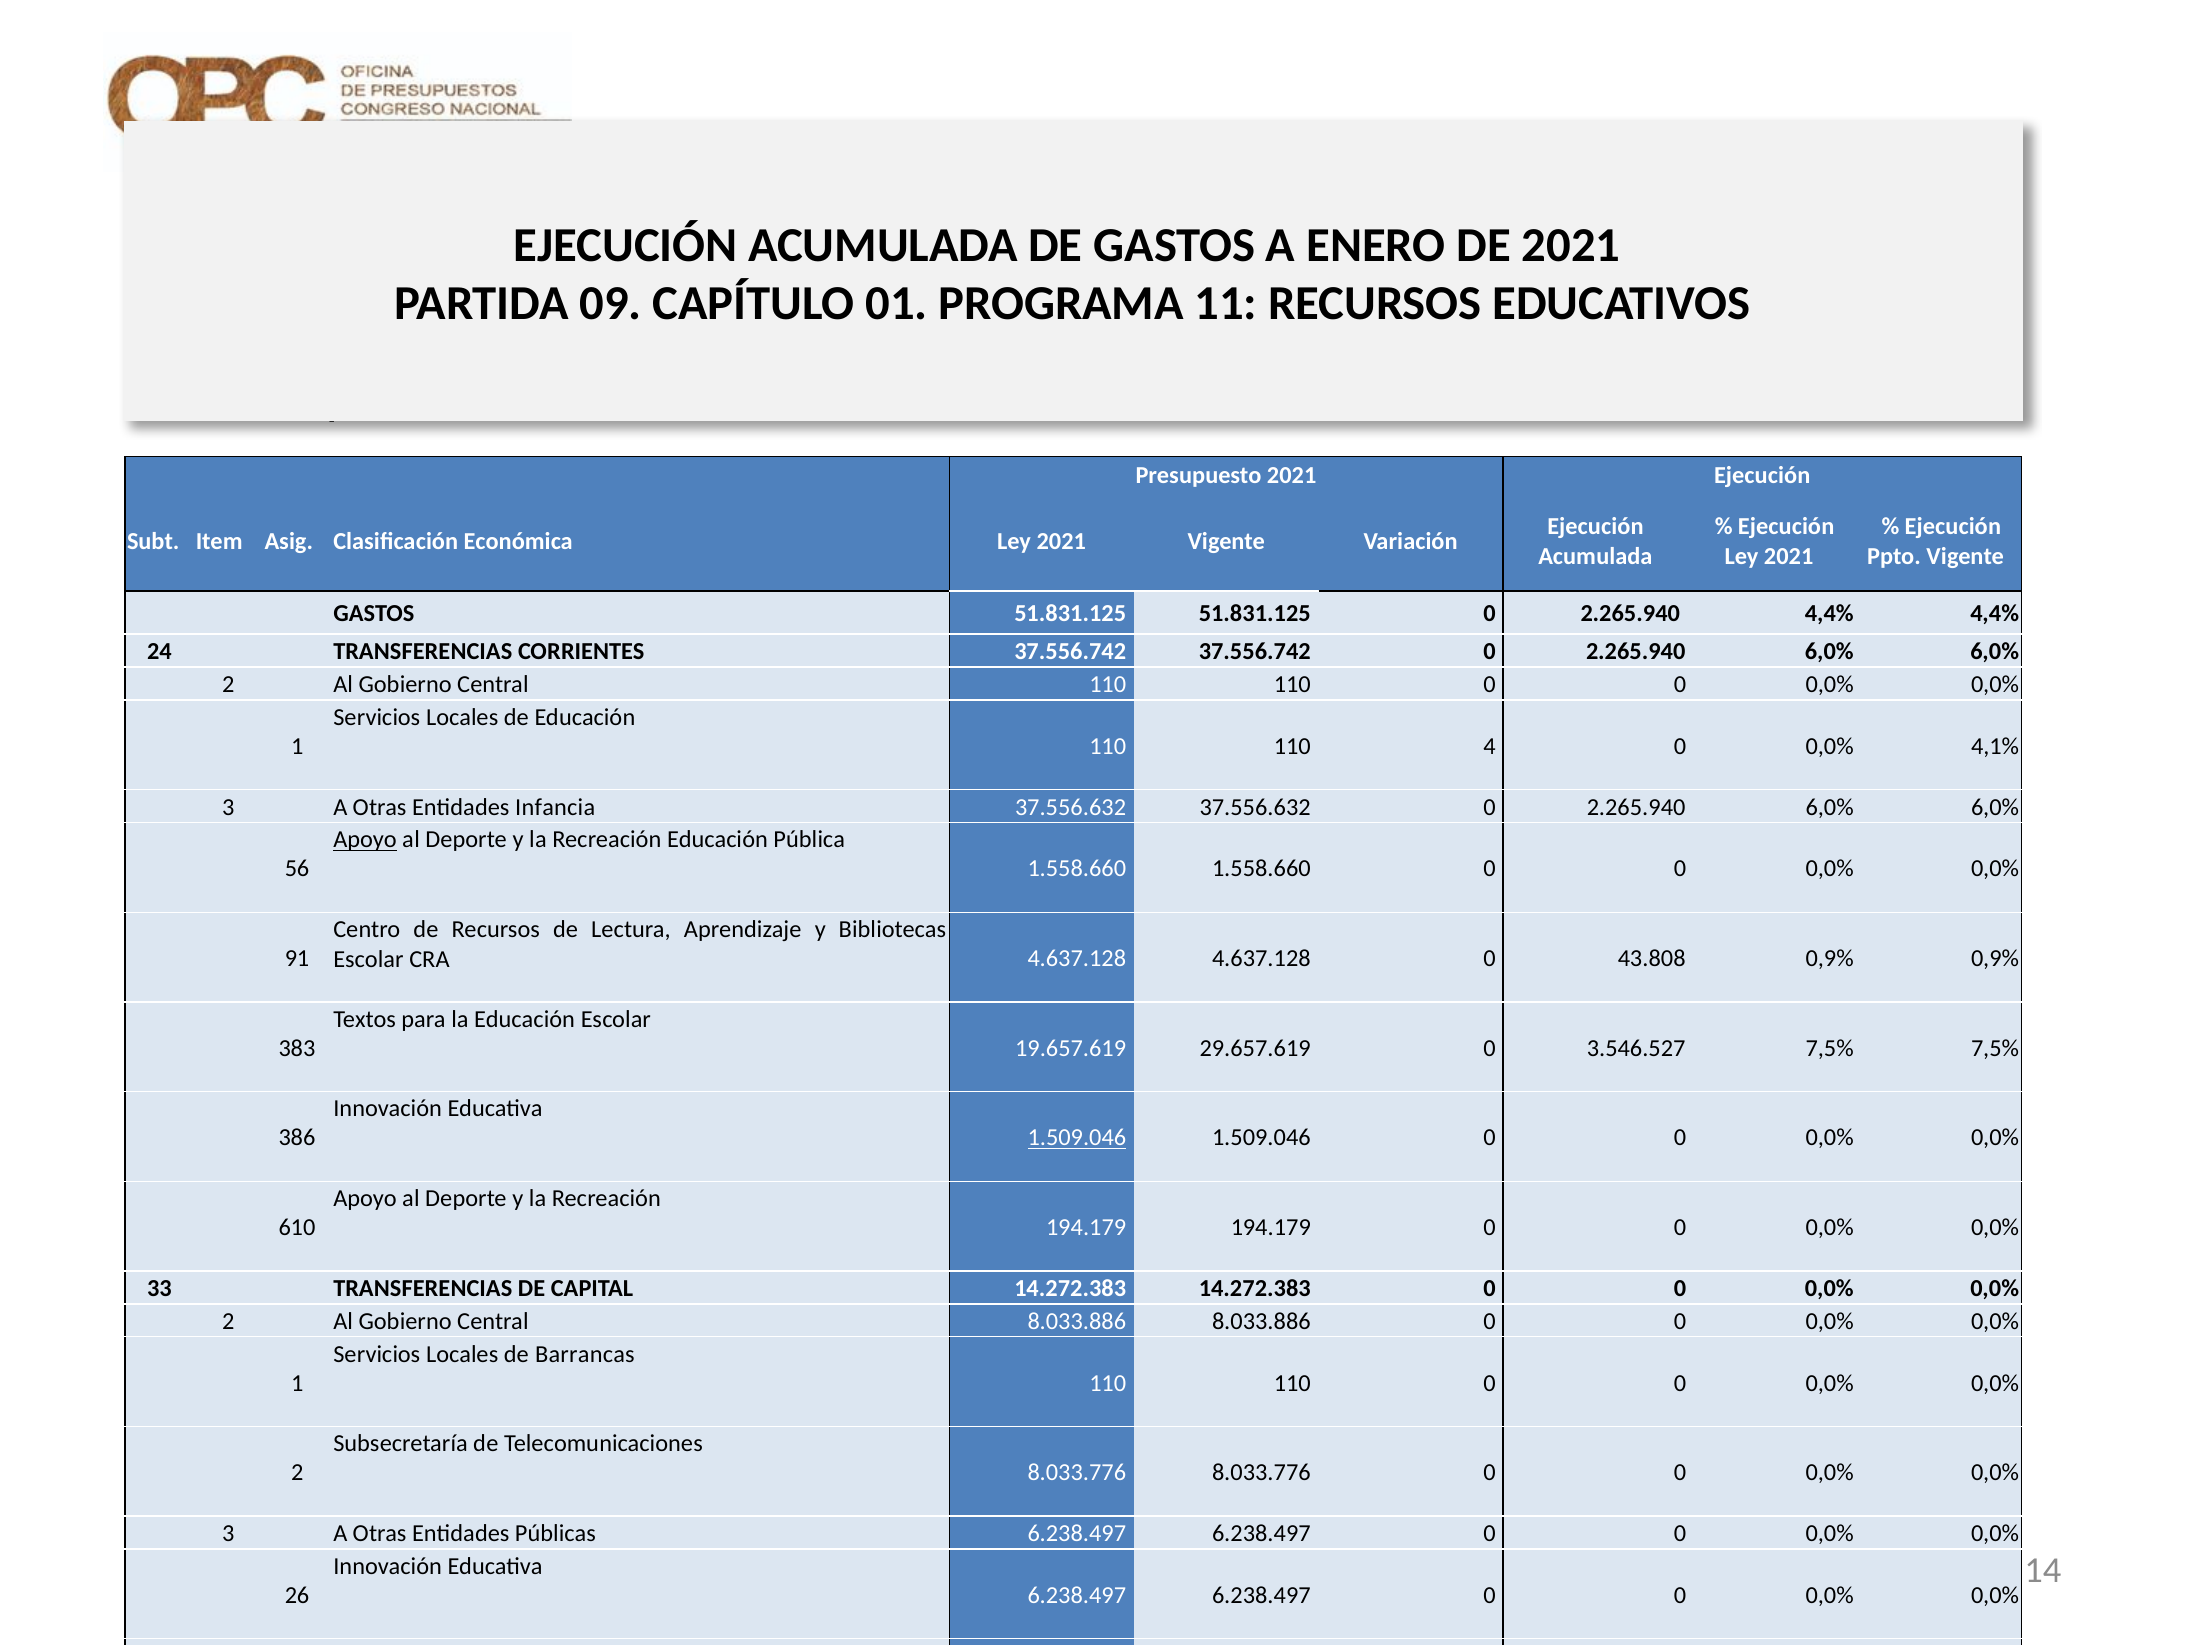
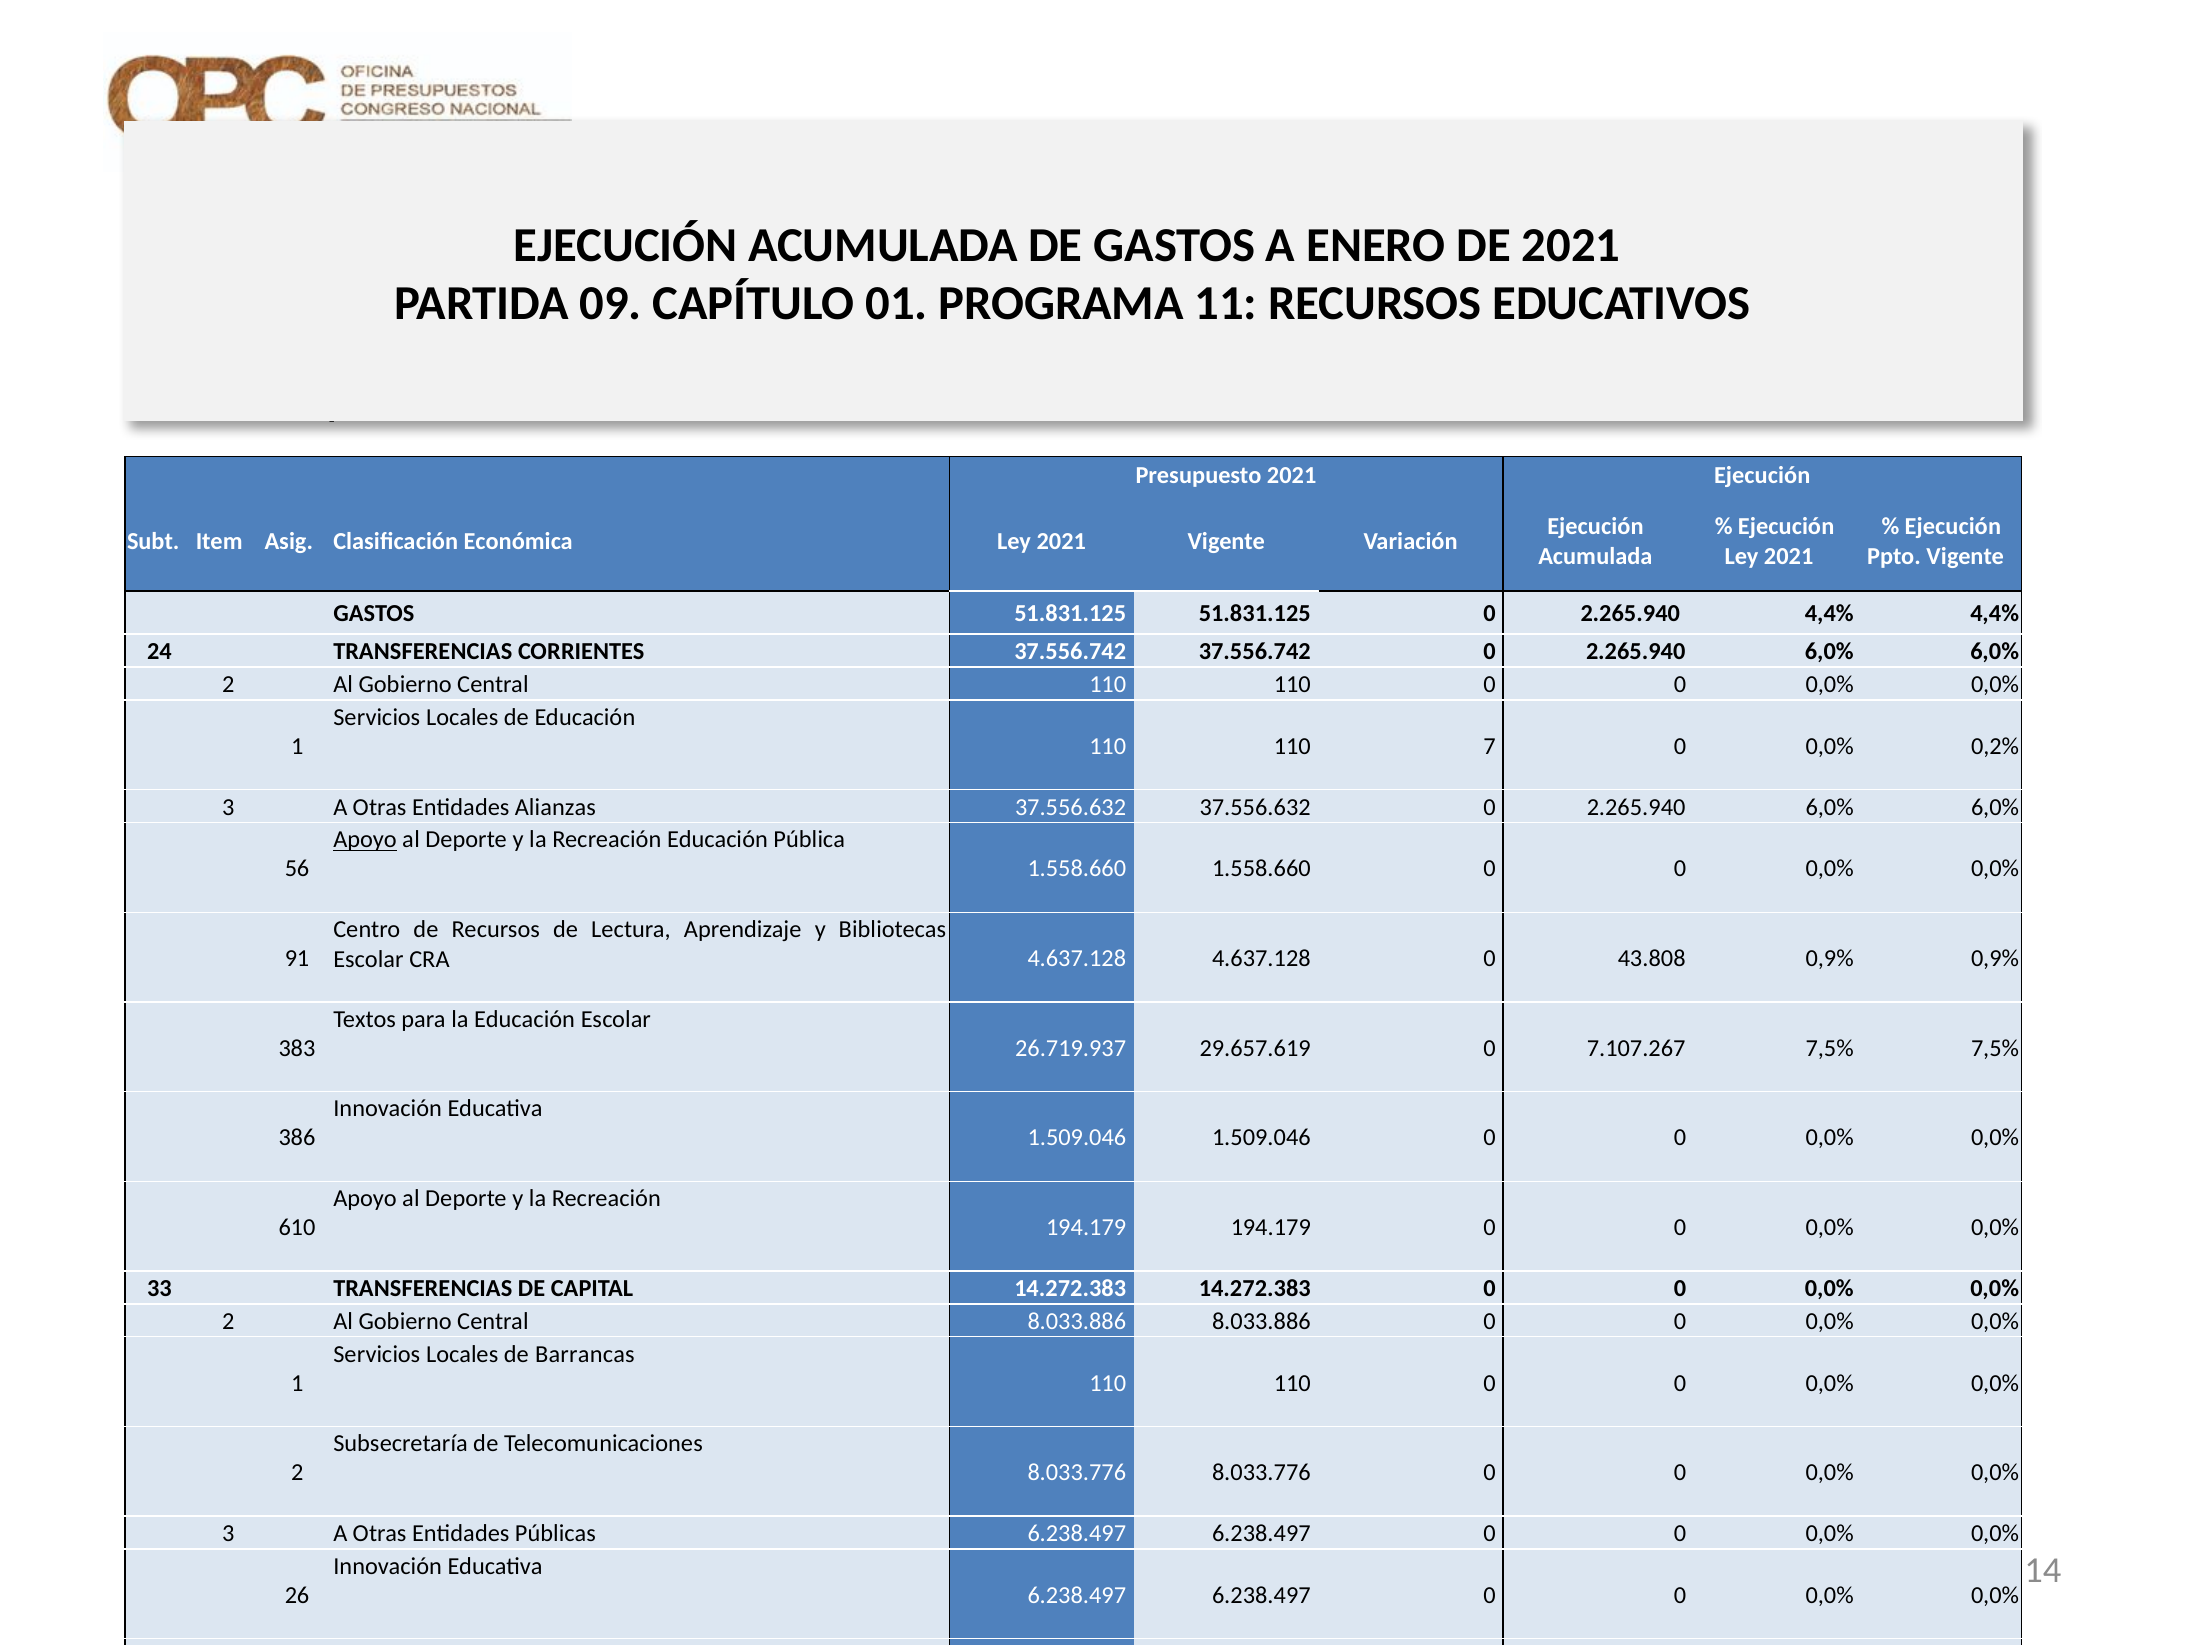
110 4: 4 -> 7 (1490, 746)
4,1%: 4,1% -> 0,2% (1995, 746)
Infancia: Infancia -> Alianzas (555, 807)
19.657.619: 19.657.619 -> 26.719.937 (1071, 1048)
3.546.527: 3.546.527 -> 7.107.267 (1636, 1048)
1.509.046 underline: present -> none (1077, 1138)
